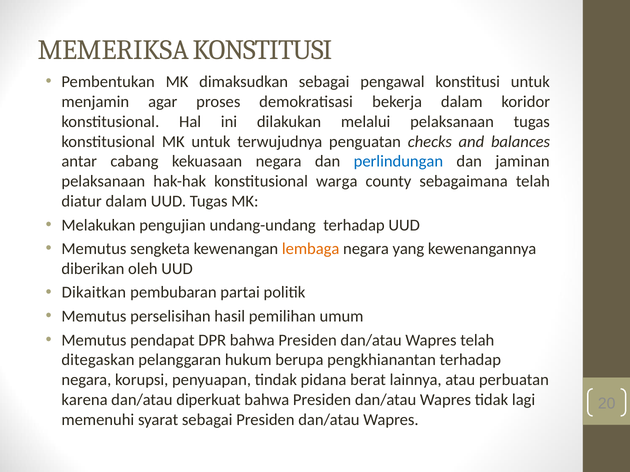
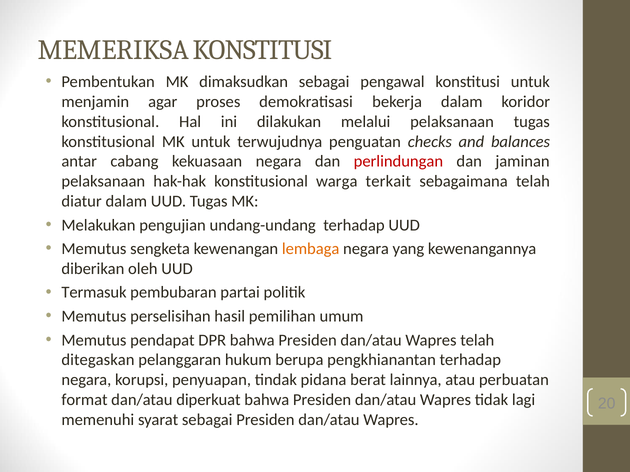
perlindungan colour: blue -> red (398, 162)
county: county -> terkait (388, 182)
Dikaitkan: Dikaitkan -> Termasuk (94, 293)
karena: karena -> format (85, 400)
